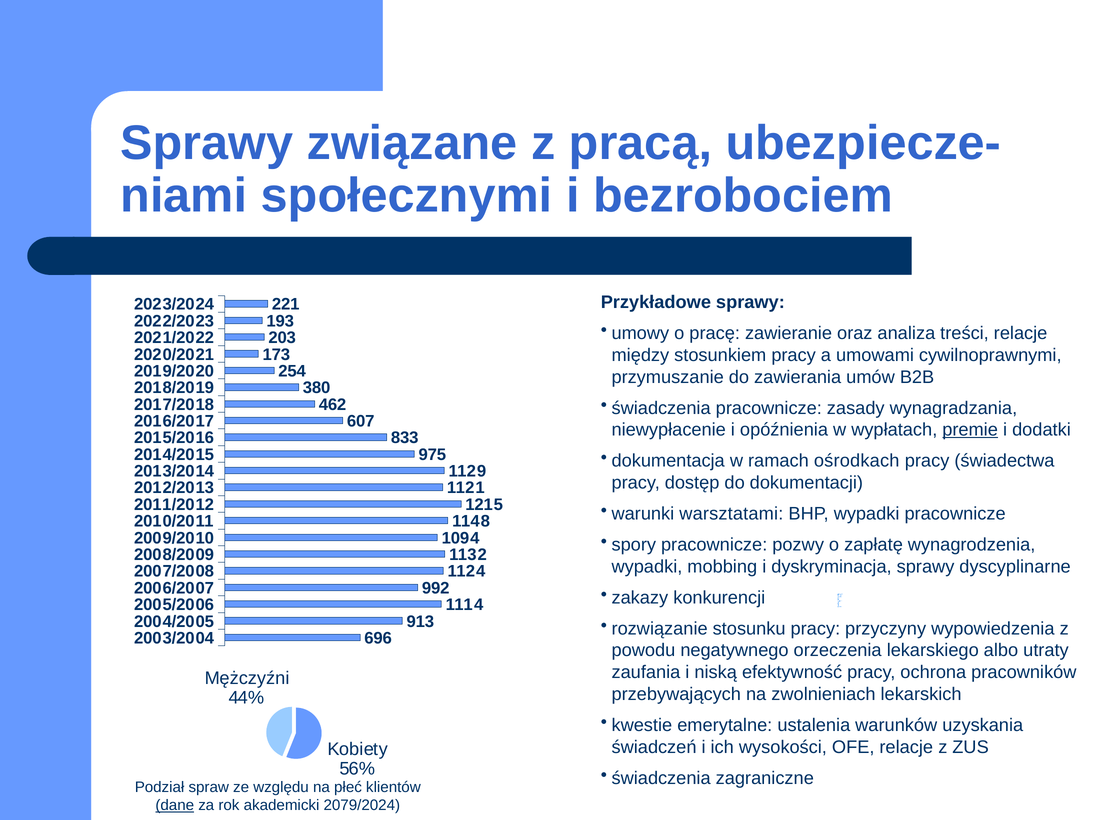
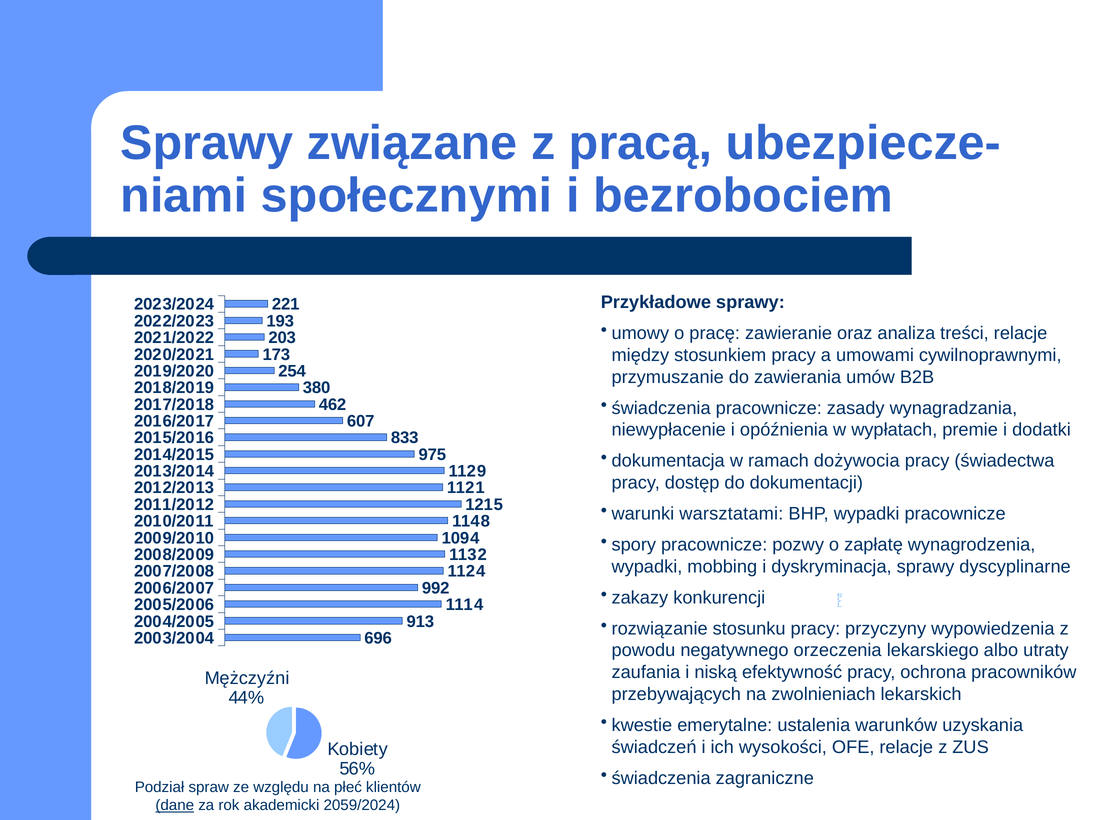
premie underline: present -> none (970, 430)
ośrodkach: ośrodkach -> dożywocia (857, 461)
2079/2024: 2079/2024 -> 2059/2024 (362, 806)
